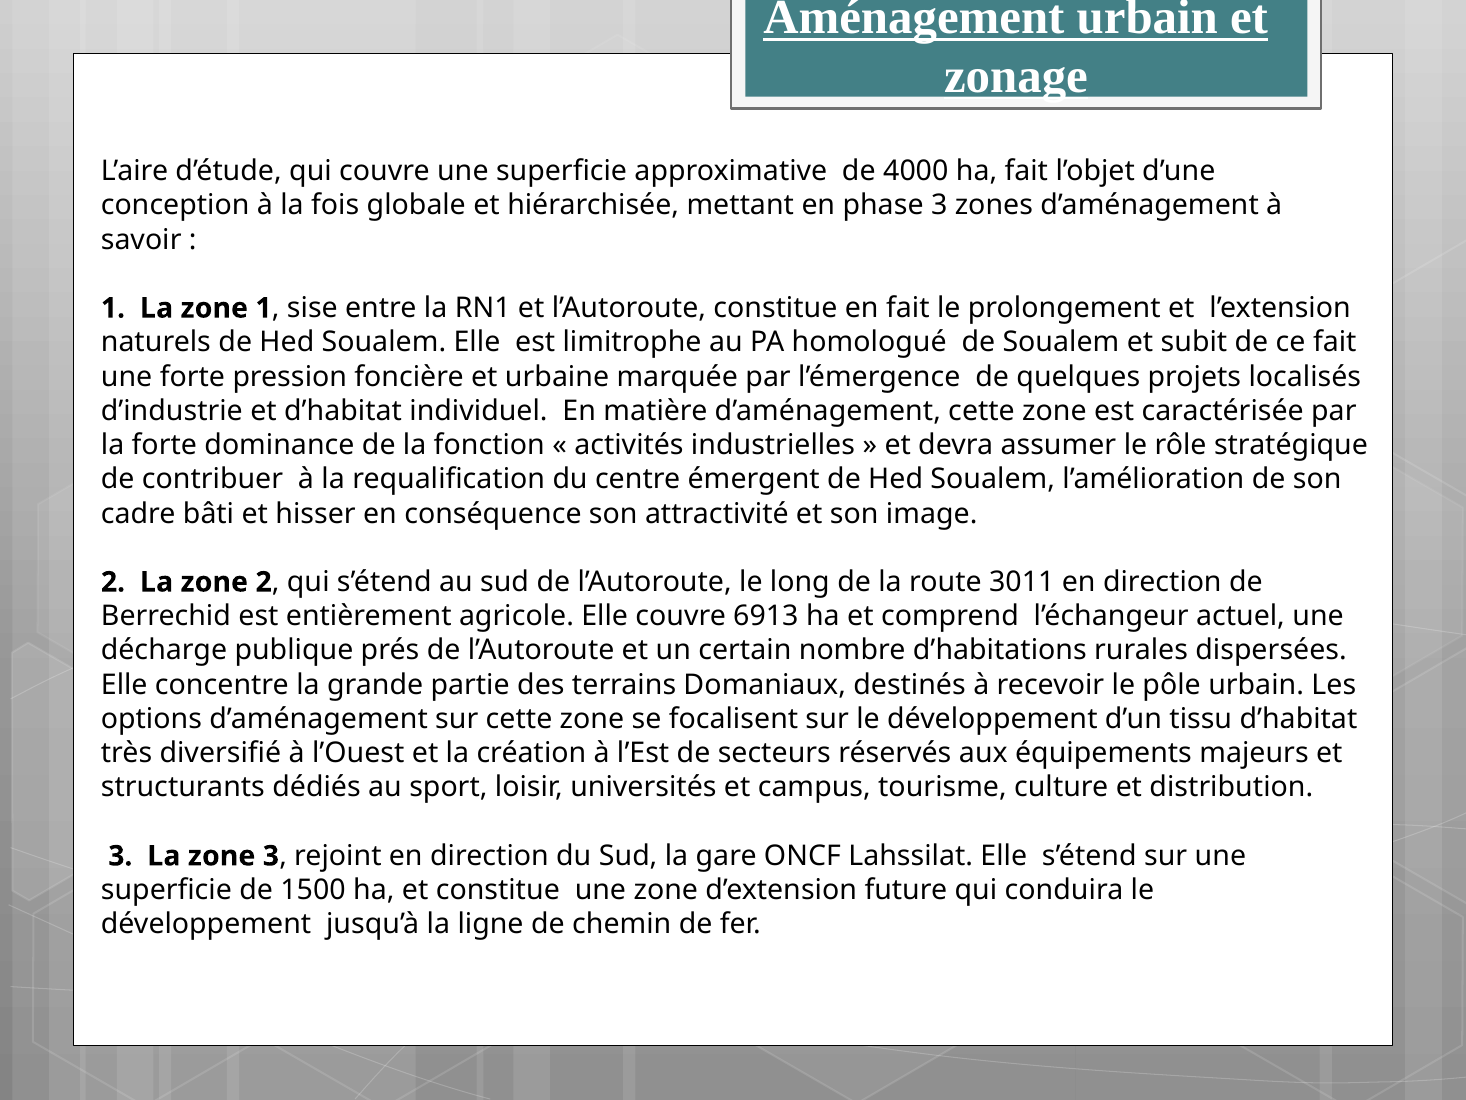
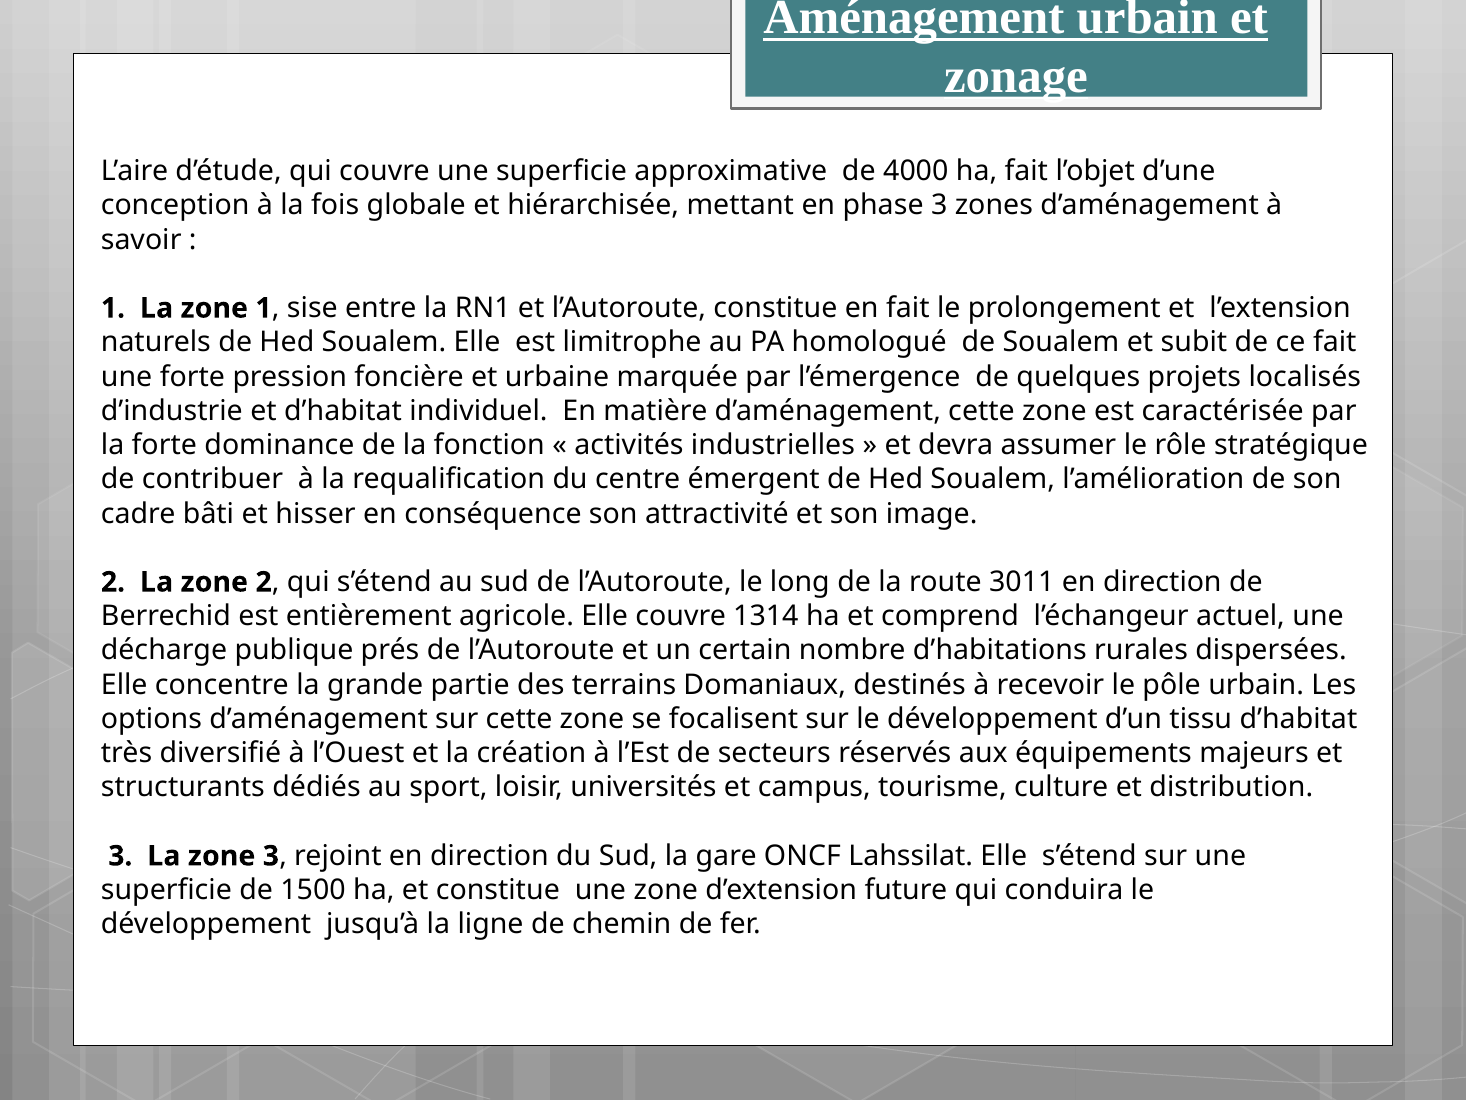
6913: 6913 -> 1314 (766, 616)
